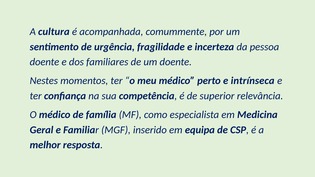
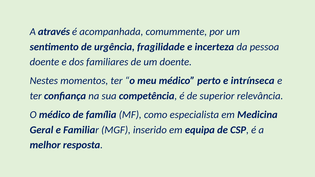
cultura: cultura -> através (54, 32)
